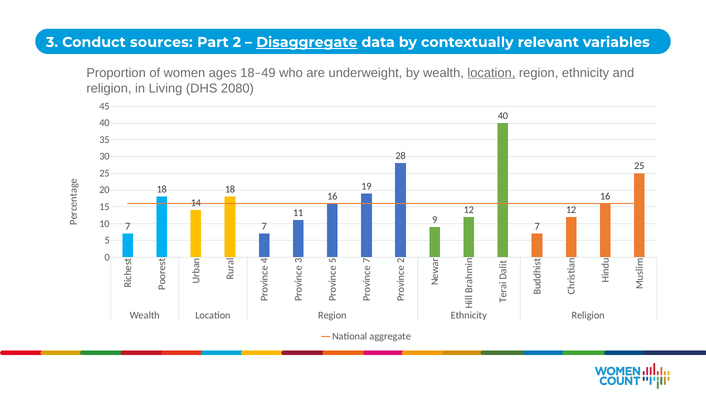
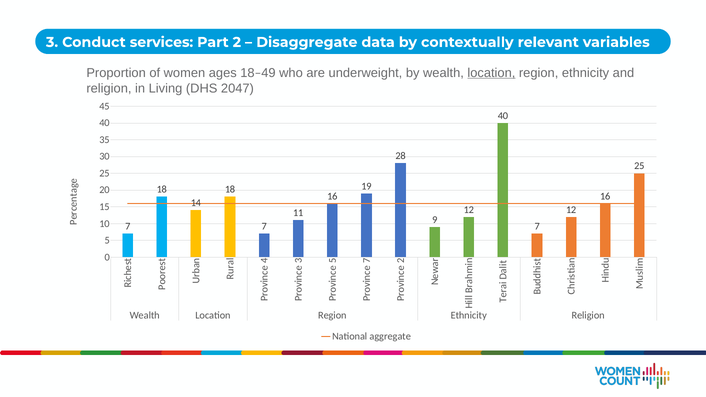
sources: sources -> services (161, 42)
Disaggregate underline: present -> none (307, 42)
2080: 2080 -> 2047 (237, 88)
